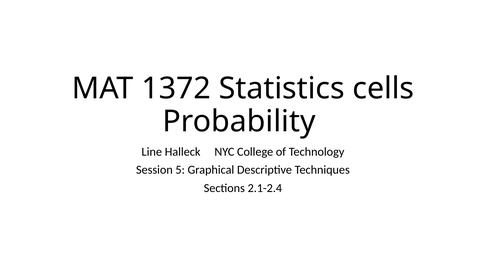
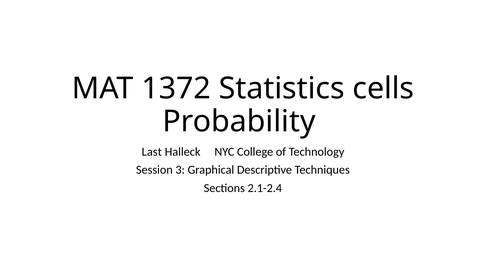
Line: Line -> Last (152, 152)
5: 5 -> 3 (180, 170)
